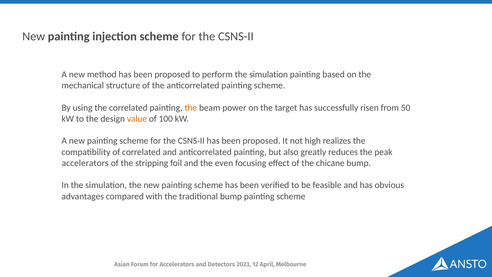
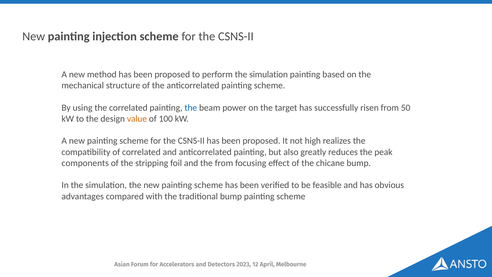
the colour: orange -> blue (191, 108)
accelerators: accelerators -> components (85, 163)
the even: even -> from (224, 163)
